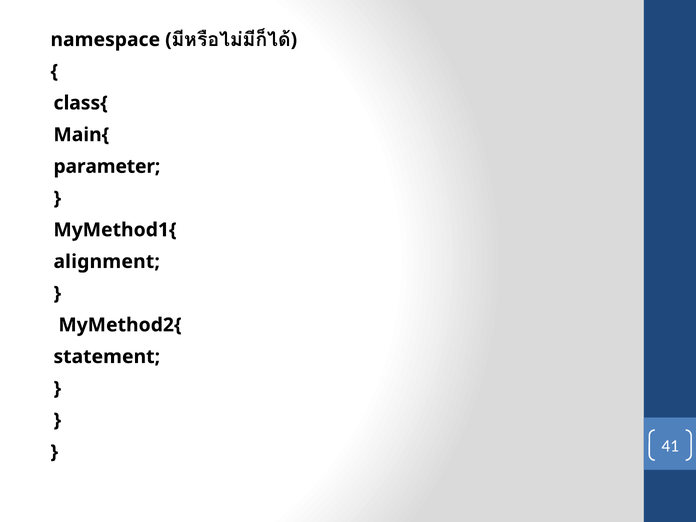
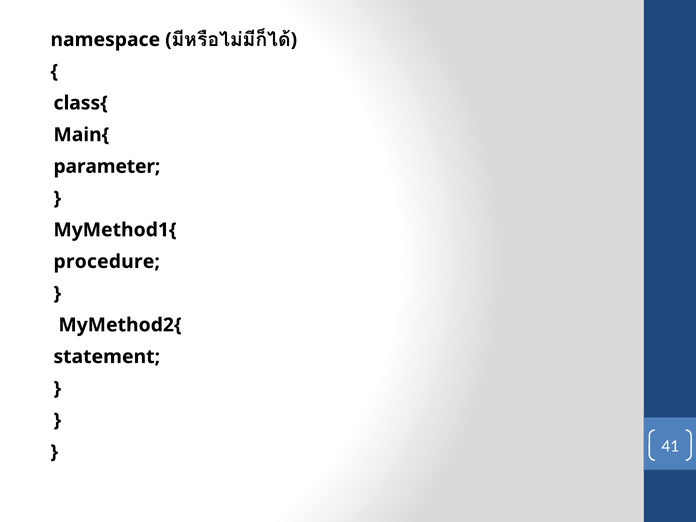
alignment: alignment -> procedure (107, 262)
